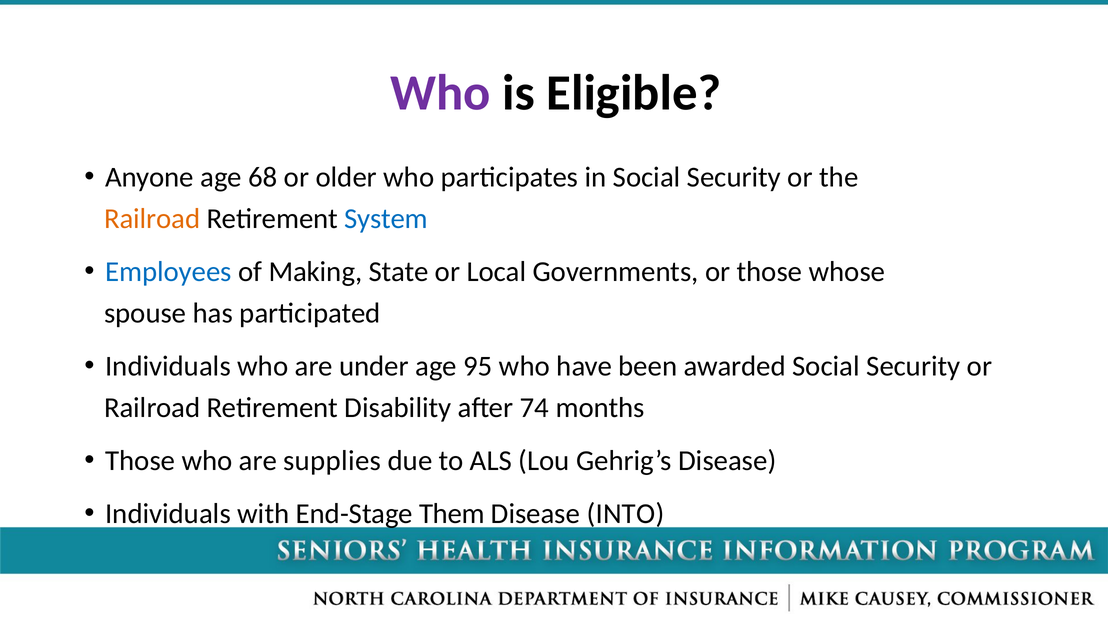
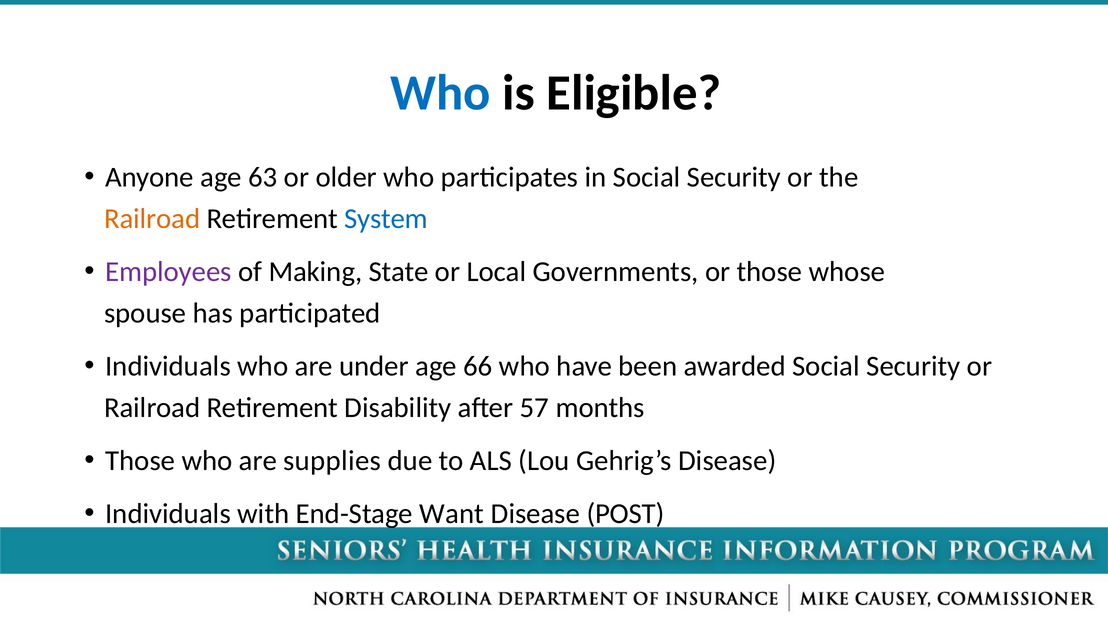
Who colour: purple -> blue (440, 93)
68: 68 -> 63 (263, 177)
Employees colour: blue -> purple (168, 272)
95: 95 -> 66 (478, 366)
74: 74 -> 57 (534, 408)
Them: Them -> Want (452, 514)
INTO: INTO -> POST (626, 514)
